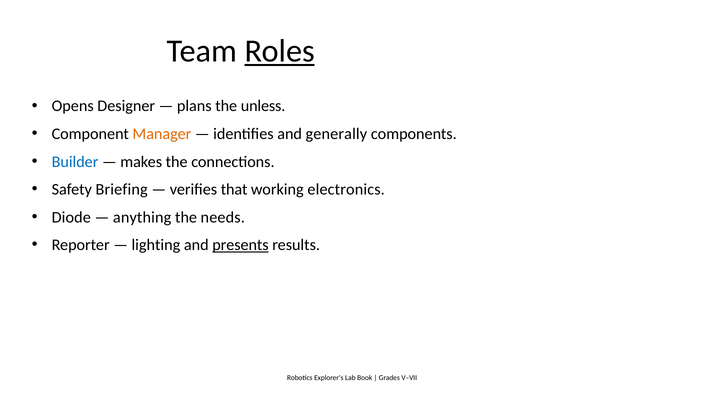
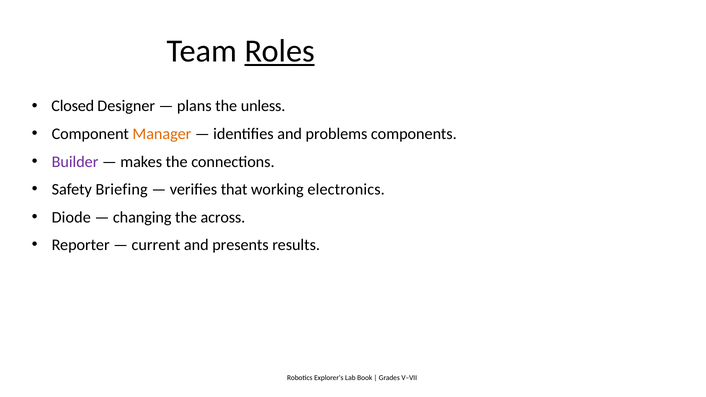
Opens: Opens -> Closed (73, 106)
generally: generally -> problems (336, 134)
Builder colour: blue -> purple (75, 162)
anything: anything -> changing (142, 217)
needs: needs -> across (223, 217)
lighting: lighting -> current (156, 245)
presents underline: present -> none (240, 245)
